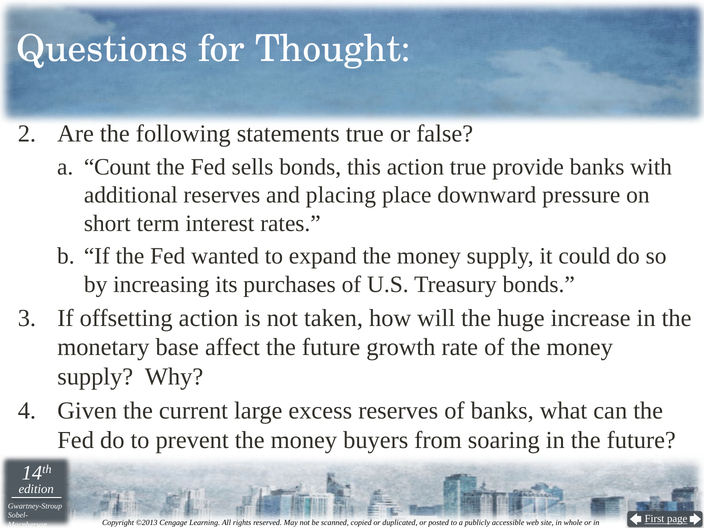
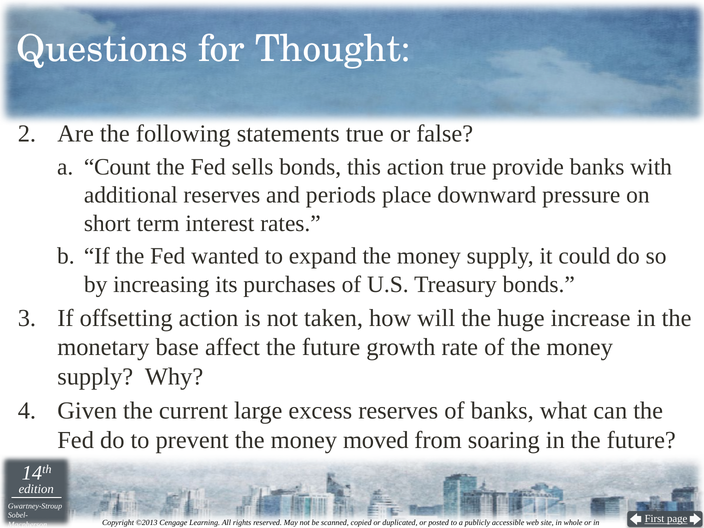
placing: placing -> periods (341, 195)
buyers: buyers -> moved (376, 440)
